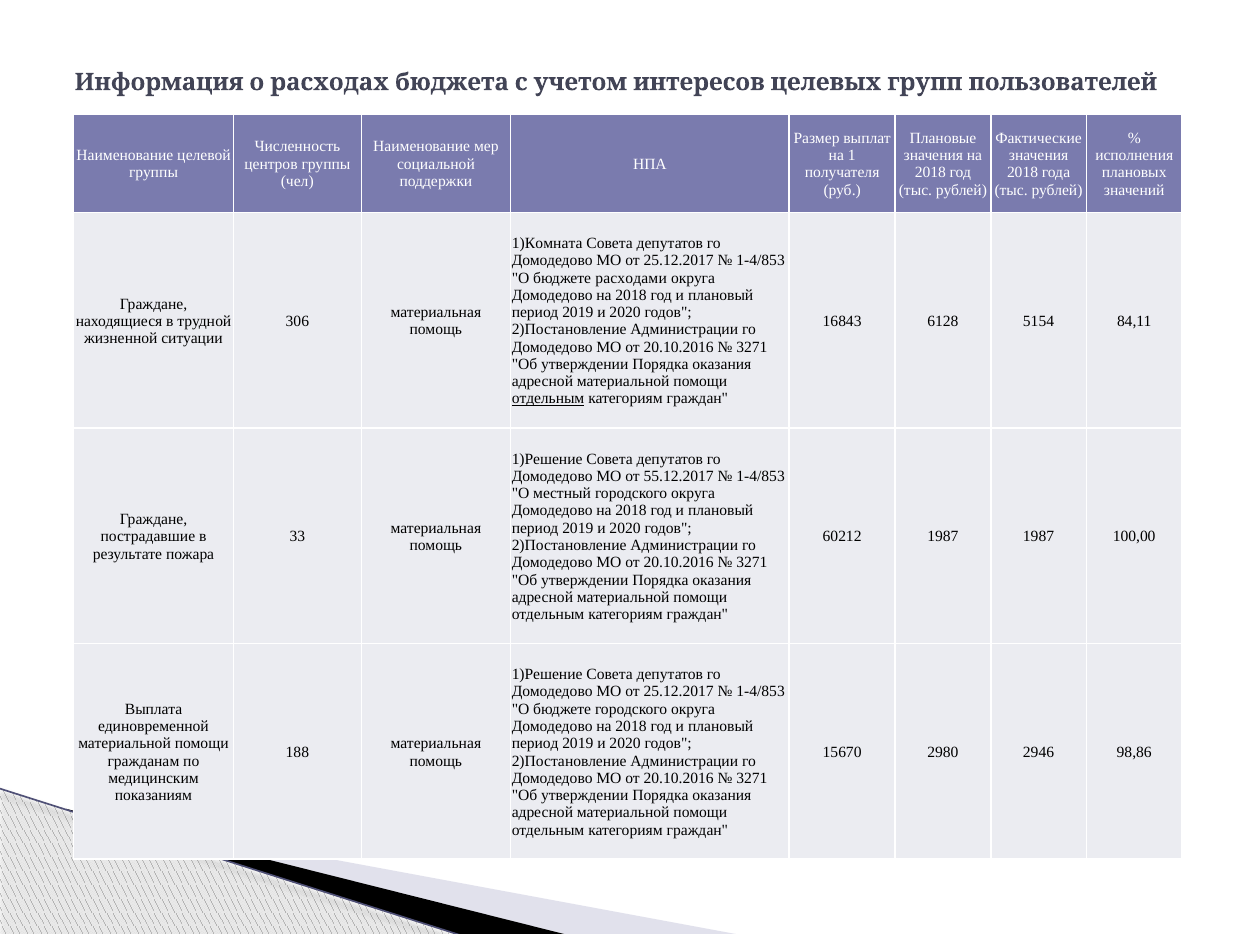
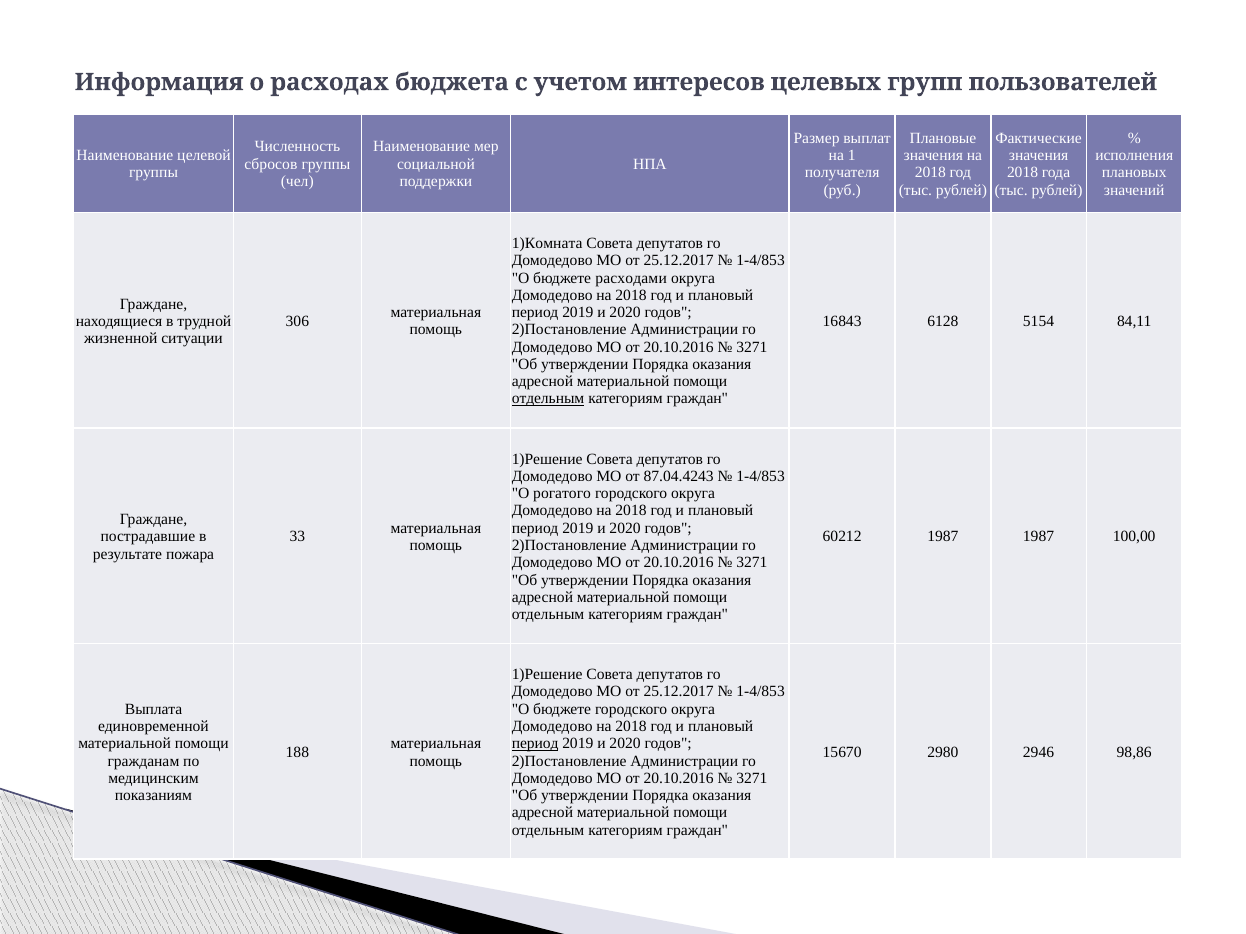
центров: центров -> сбросов (271, 164)
55.12.2017: 55.12.2017 -> 87.04.4243 (679, 477)
местный: местный -> рогатого (562, 494)
период underline: none -> present (535, 744)
